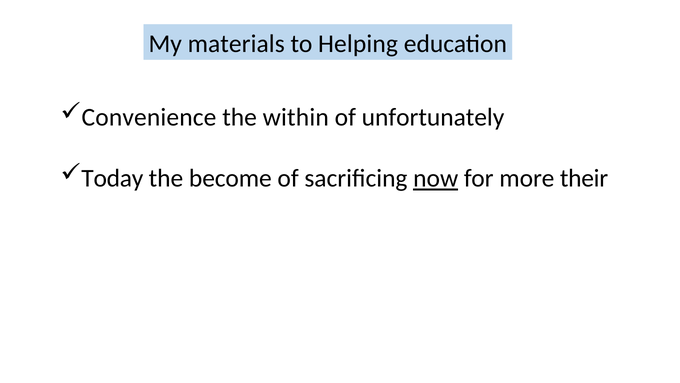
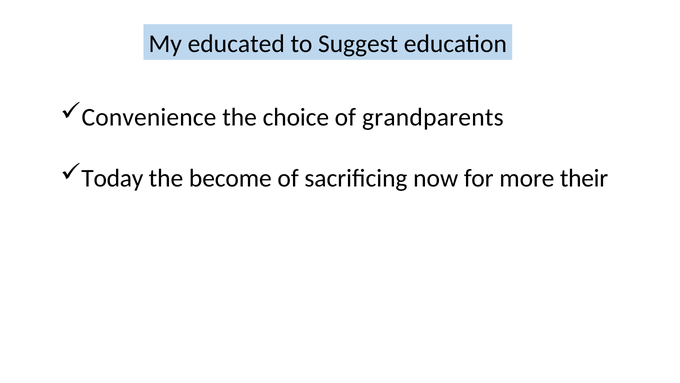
materials: materials -> educated (236, 44)
Helping: Helping -> Suggest (358, 44)
within: within -> choice (296, 117)
unfortunately: unfortunately -> grandparents (433, 117)
now underline: present -> none (436, 178)
